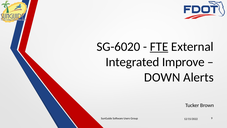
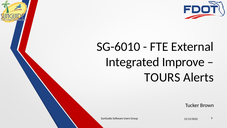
SG-6020: SG-6020 -> SG-6010 (118, 47)
FTE underline: present -> none (159, 47)
DOWN: DOWN -> TOURS (162, 77)
